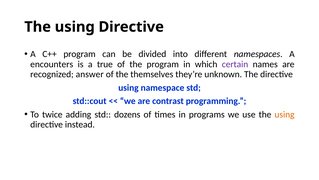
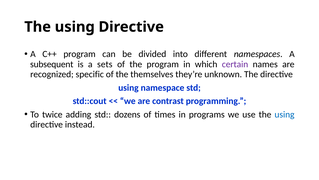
encounters: encounters -> subsequent (52, 64)
true: true -> sets (105, 64)
answer: answer -> specific (90, 74)
using colour: orange -> blue (285, 114)
